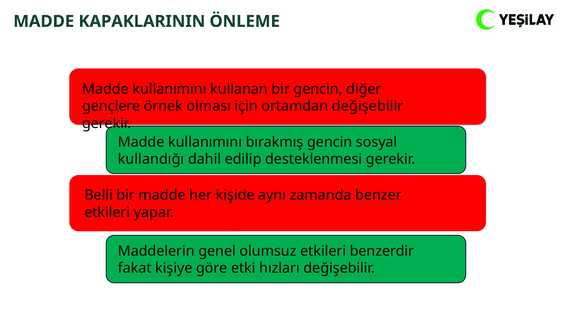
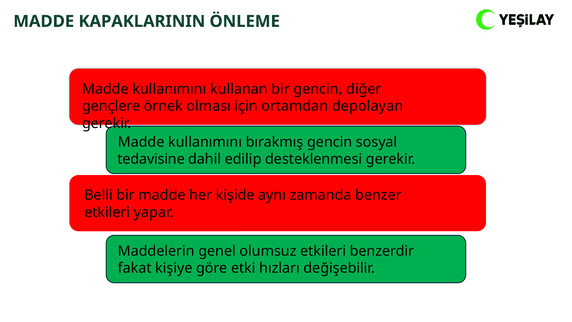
ortamdan değişebilir: değişebilir -> depolayan (368, 106)
kullandığı: kullandığı -> tedavisine (151, 159)
